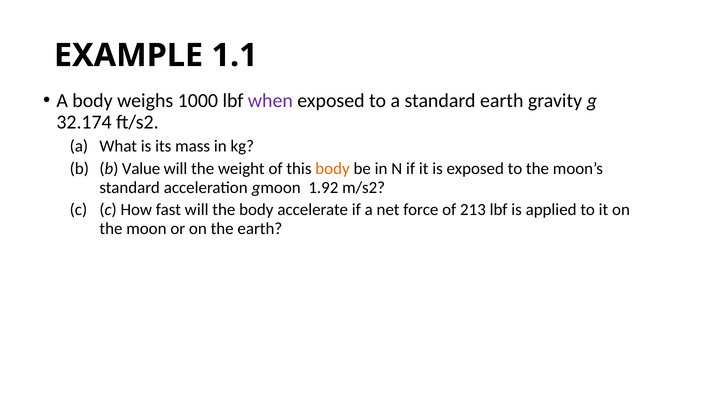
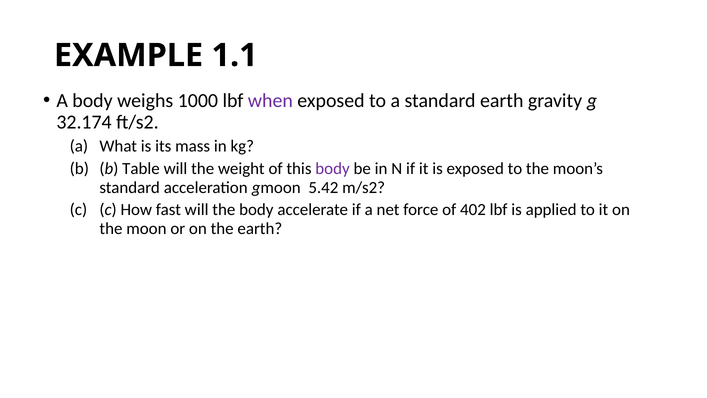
Value: Value -> Table (141, 169)
body colour: orange -> purple (333, 169)
1.92: 1.92 -> 5.42 (323, 187)
213: 213 -> 402 (473, 210)
